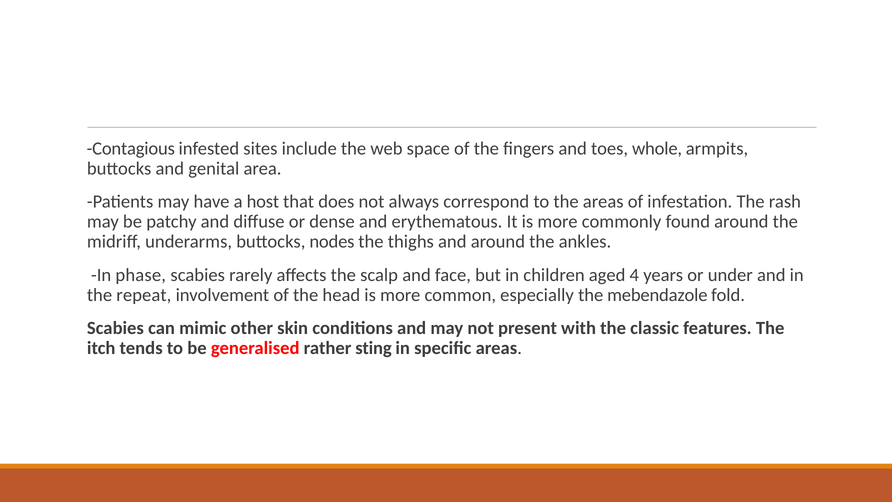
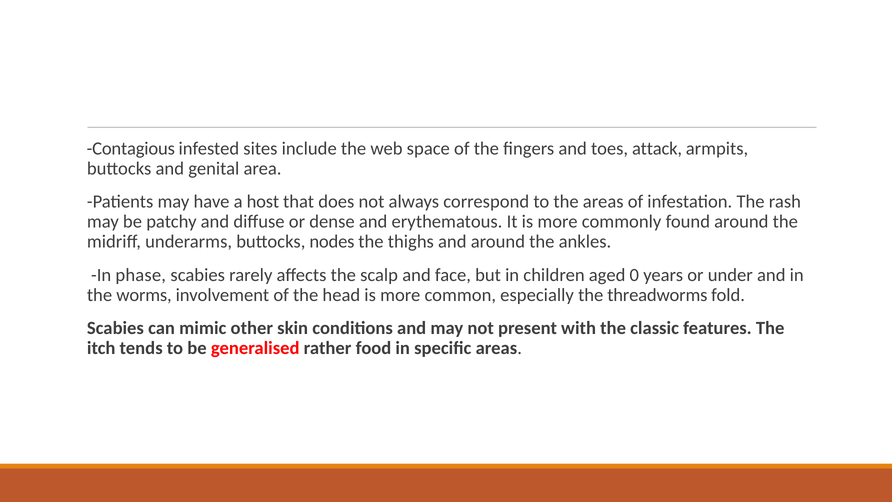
whole: whole -> attack (657, 148)
4: 4 -> 0 (634, 275)
repeat: repeat -> worms (144, 295)
mebendazole: mebendazole -> threadworms (657, 295)
sting: sting -> food (373, 348)
